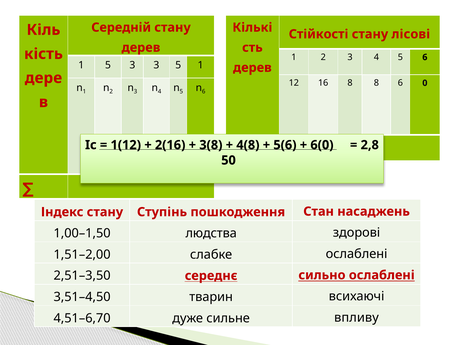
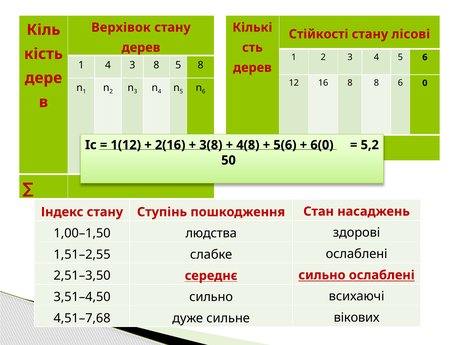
Середній: Середній -> Верхівок (121, 27)
1 5: 5 -> 4 (108, 65)
3 3: 3 -> 8 (156, 65)
5 1: 1 -> 8 (201, 65)
2,8: 2,8 -> 5,2 (370, 145)
1,51–2,00: 1,51–2,00 -> 1,51–2,55 (82, 254)
3,51–4,50 тварин: тварин -> сильно (211, 296)
4,51–6,70: 4,51–6,70 -> 4,51–7,68 (82, 317)
впливу: впливу -> вікових (357, 317)
